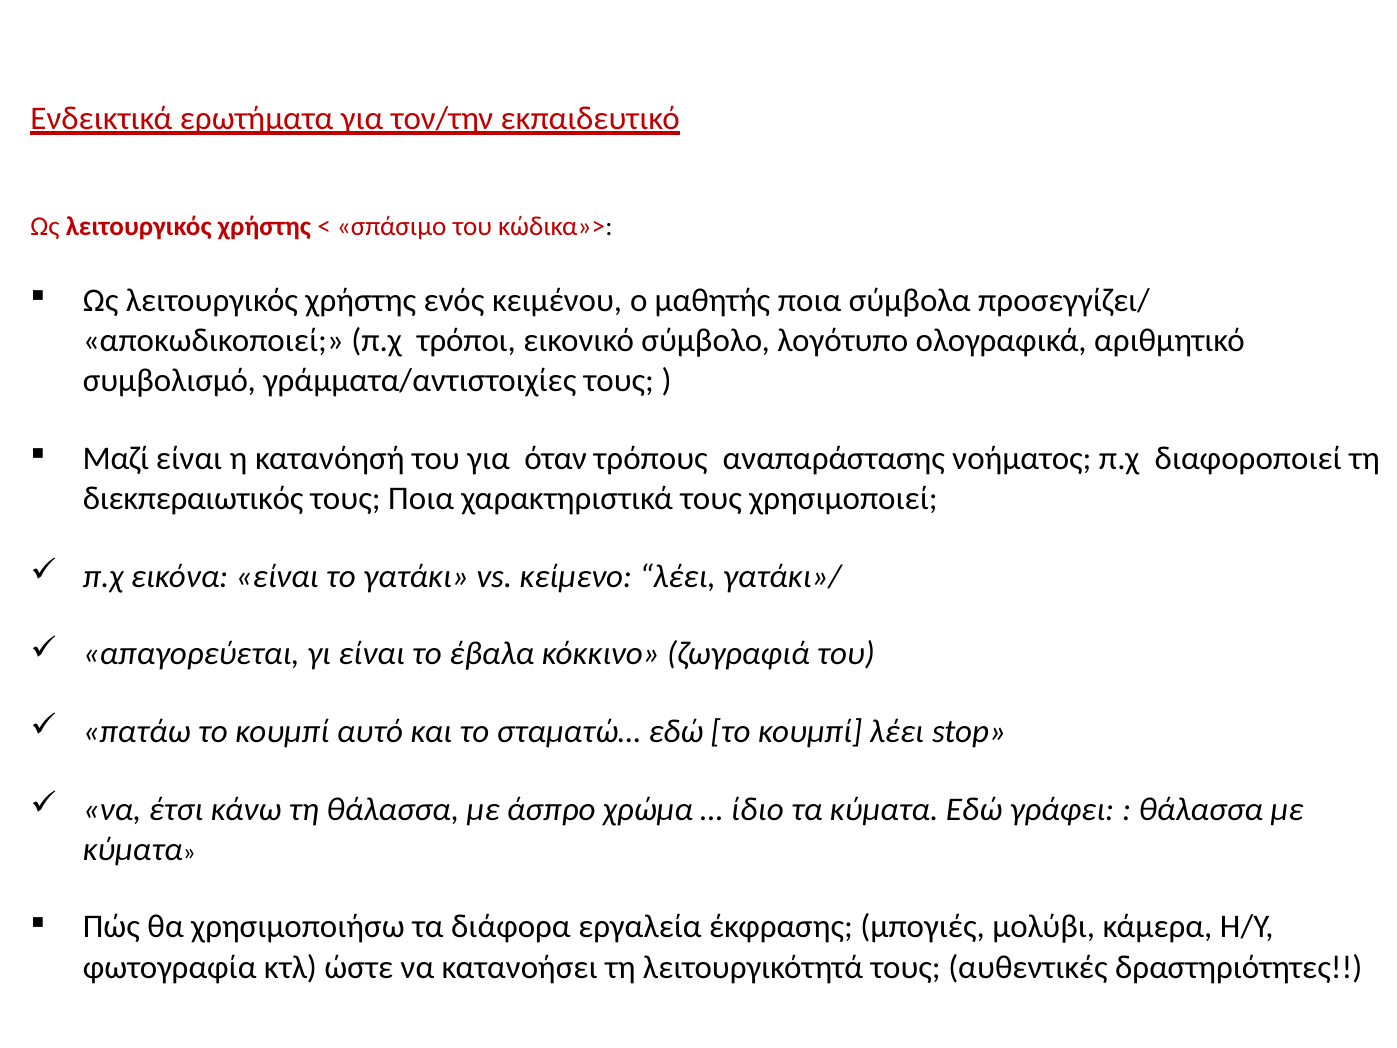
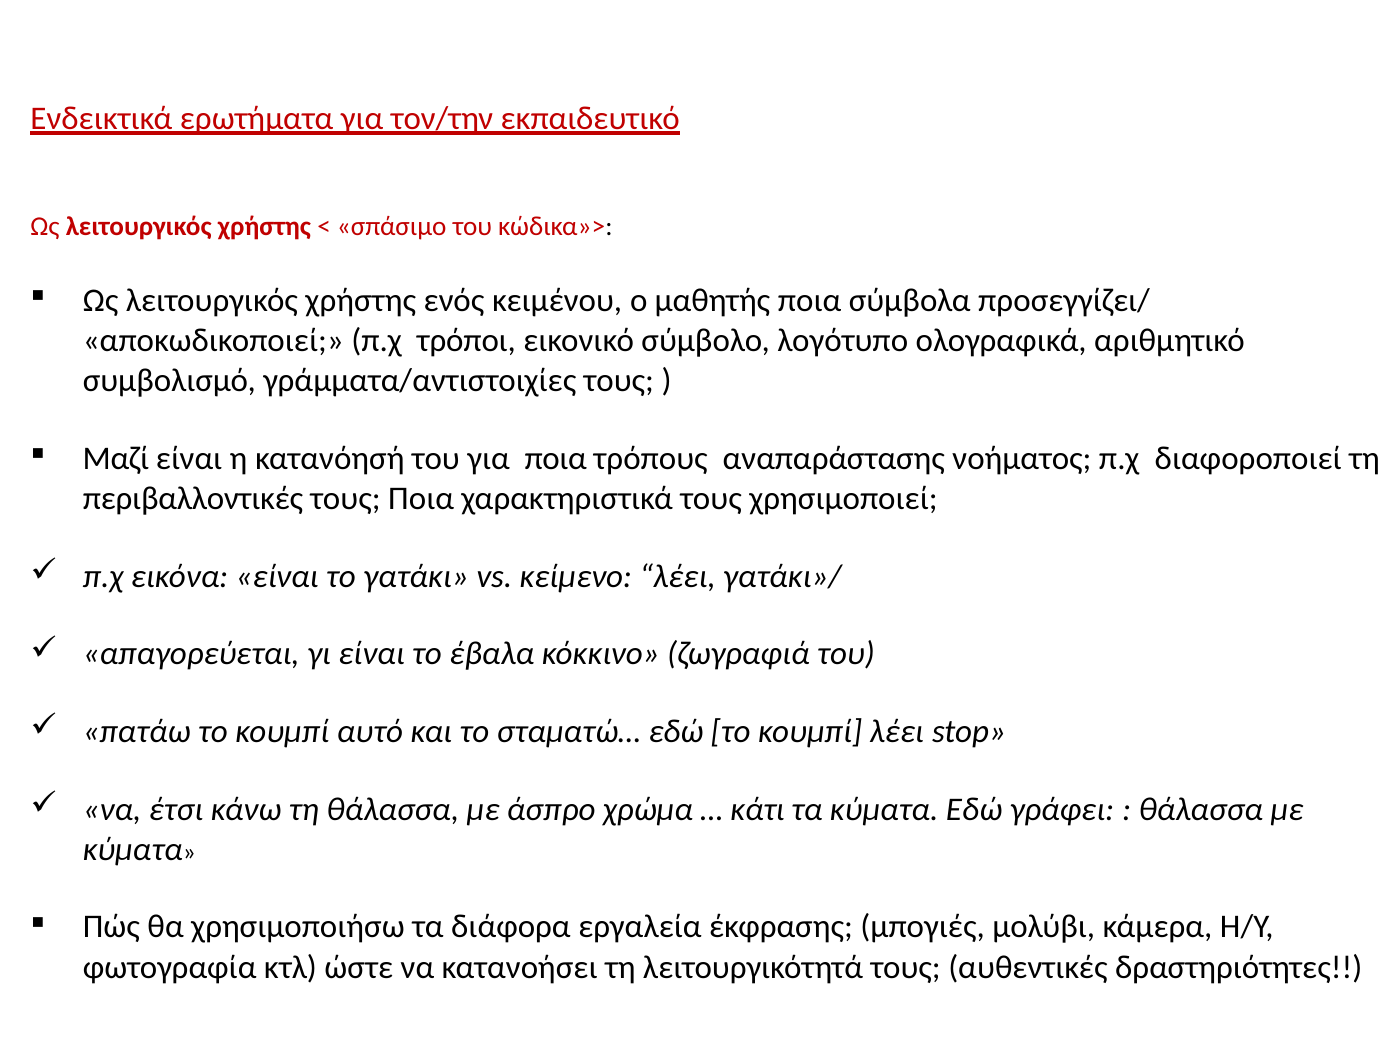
για όταν: όταν -> ποια (556, 458)
διεκπεραιωτικός: διεκπεραιωτικός -> περιβαλλοντικές (193, 499)
ίδιο: ίδιο -> κάτι (758, 809)
